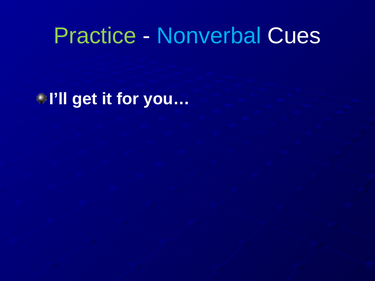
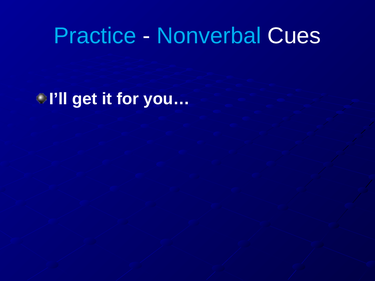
Practice colour: light green -> light blue (95, 36)
